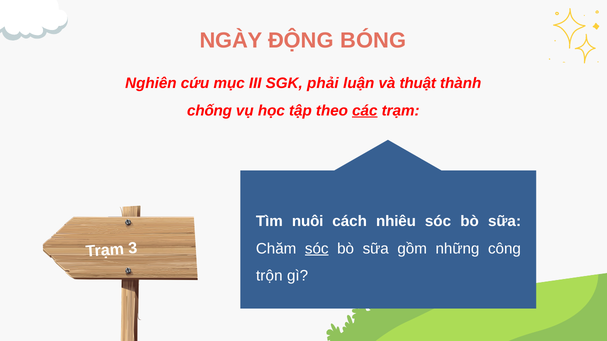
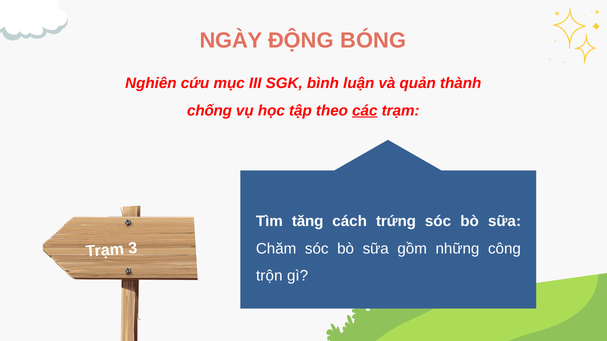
phải: phải -> bình (323, 83)
thuật: thuật -> quản (418, 83)
nuôi: nuôi -> tăng (308, 222)
nhiêu: nhiêu -> trứng (396, 222)
sóc underline: present -> none (317, 249)
